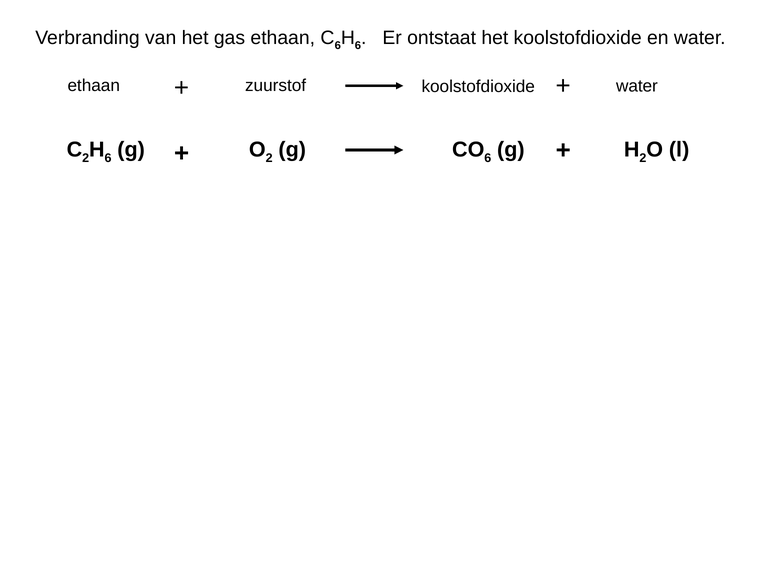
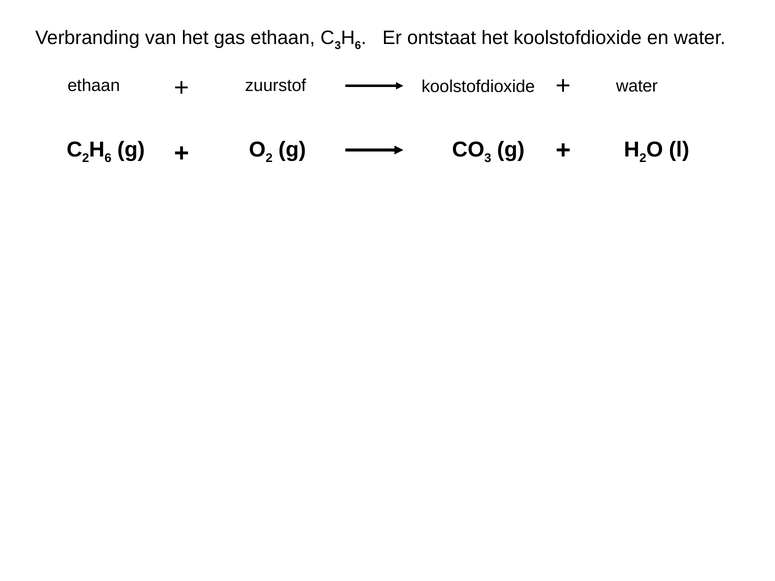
6: 6 -> 3 (338, 45)
6: 6 -> 3 (488, 158)
